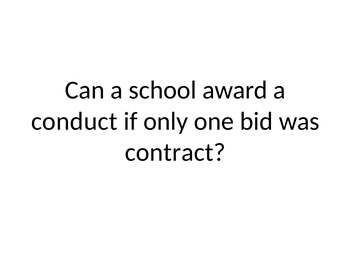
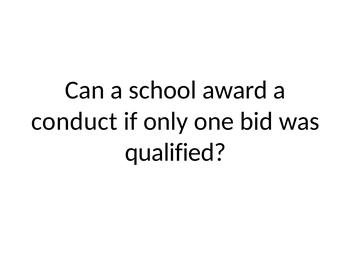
contract: contract -> qualified (175, 152)
